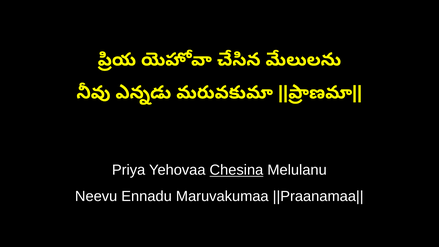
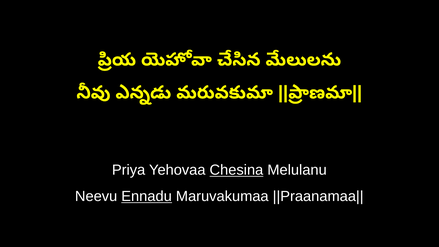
Ennadu underline: none -> present (147, 196)
